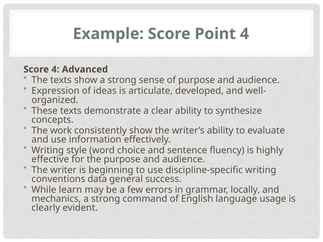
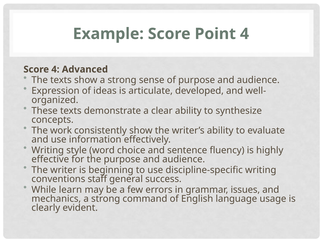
data: data -> staff (97, 179)
locally: locally -> issues (245, 190)
